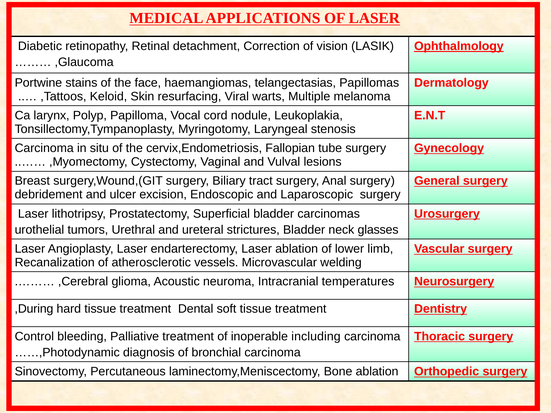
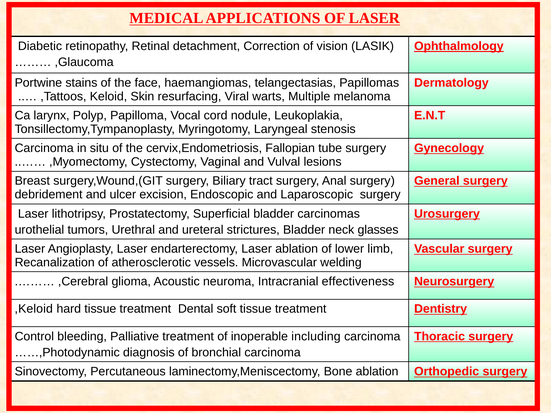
temperatures: temperatures -> effectiveness (358, 282)
During: During -> Keloid (36, 309)
